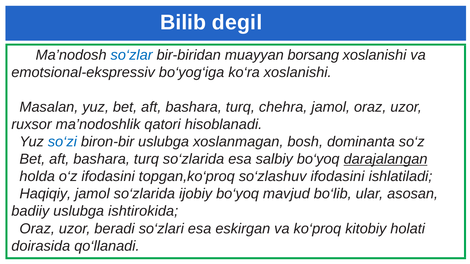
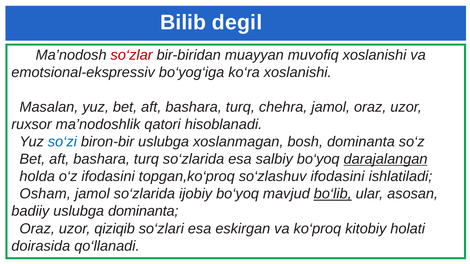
so‘zlar colour: blue -> red (132, 55)
borsang: borsang -> muvofiq (313, 55)
Haqiqiy: Haqiqiy -> Osham (45, 194)
bo‘lib underline: none -> present (333, 194)
uslubga ishtirokida: ishtirokida -> dominanta (143, 212)
beradi: beradi -> qiziqib (115, 229)
